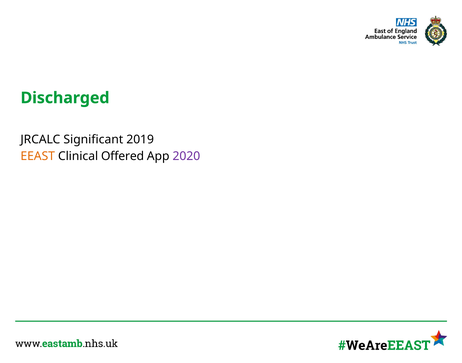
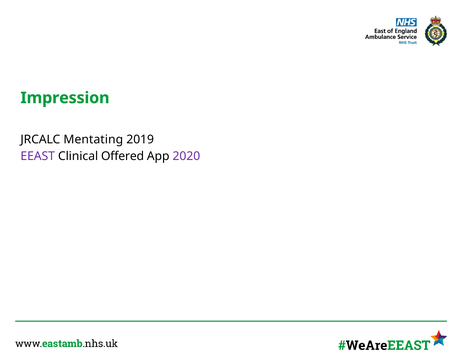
Discharged: Discharged -> Impression (65, 98)
Significant: Significant -> Mentating (93, 139)
EEAST colour: orange -> purple (38, 156)
